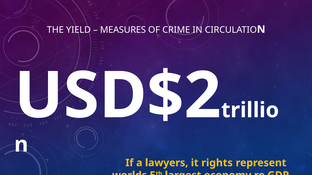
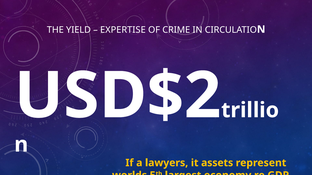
MEASURES: MEASURES -> EXPERTISE (123, 30)
rights: rights -> assets (217, 163)
